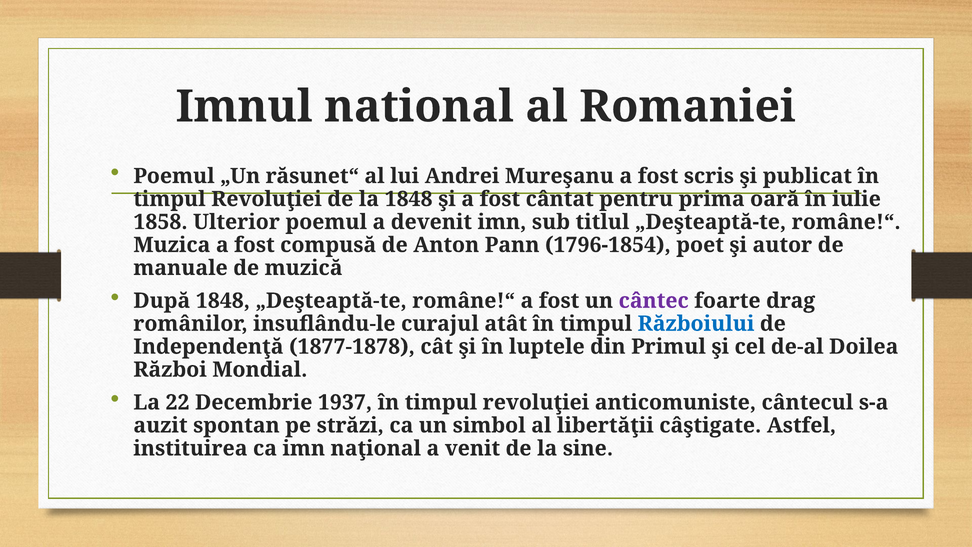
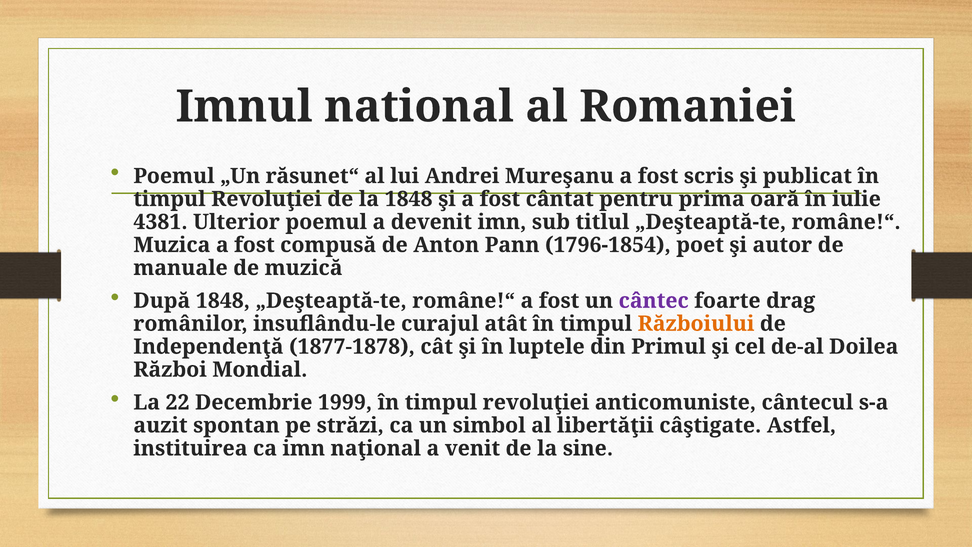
1858: 1858 -> 4381 (160, 222)
Războiului colour: blue -> orange (696, 324)
1937: 1937 -> 1999 (345, 402)
